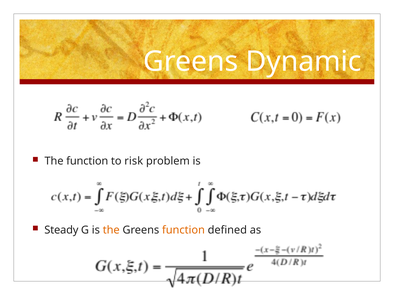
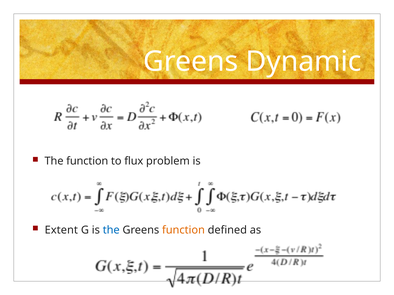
risk: risk -> flux (134, 161)
Steady: Steady -> Extent (61, 230)
the colour: orange -> blue (111, 230)
